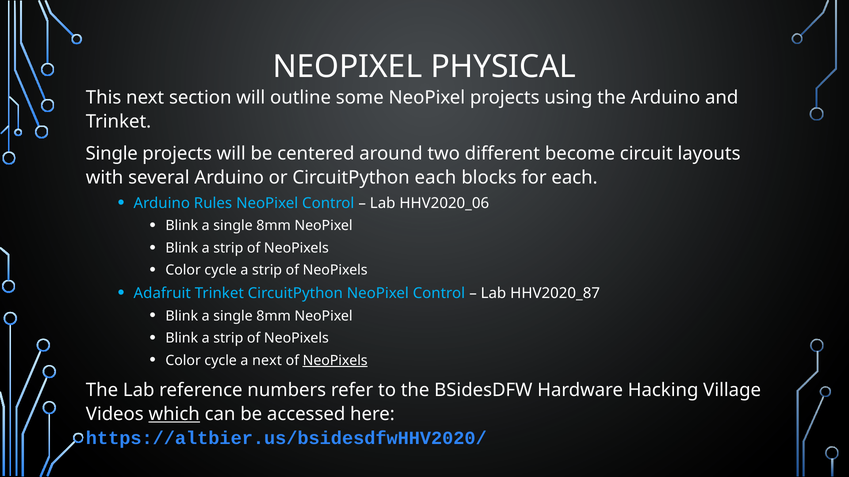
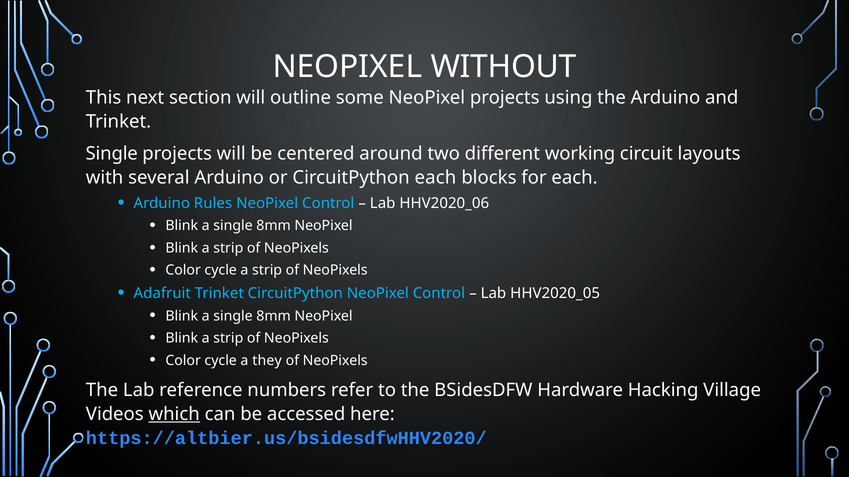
PHYSICAL: PHYSICAL -> WITHOUT (503, 67)
become: become -> working (580, 154)
HHV2020_87: HHV2020_87 -> HHV2020_05 (555, 294)
a next: next -> they (267, 361)
NeoPixels underline: present -> none (335, 361)
